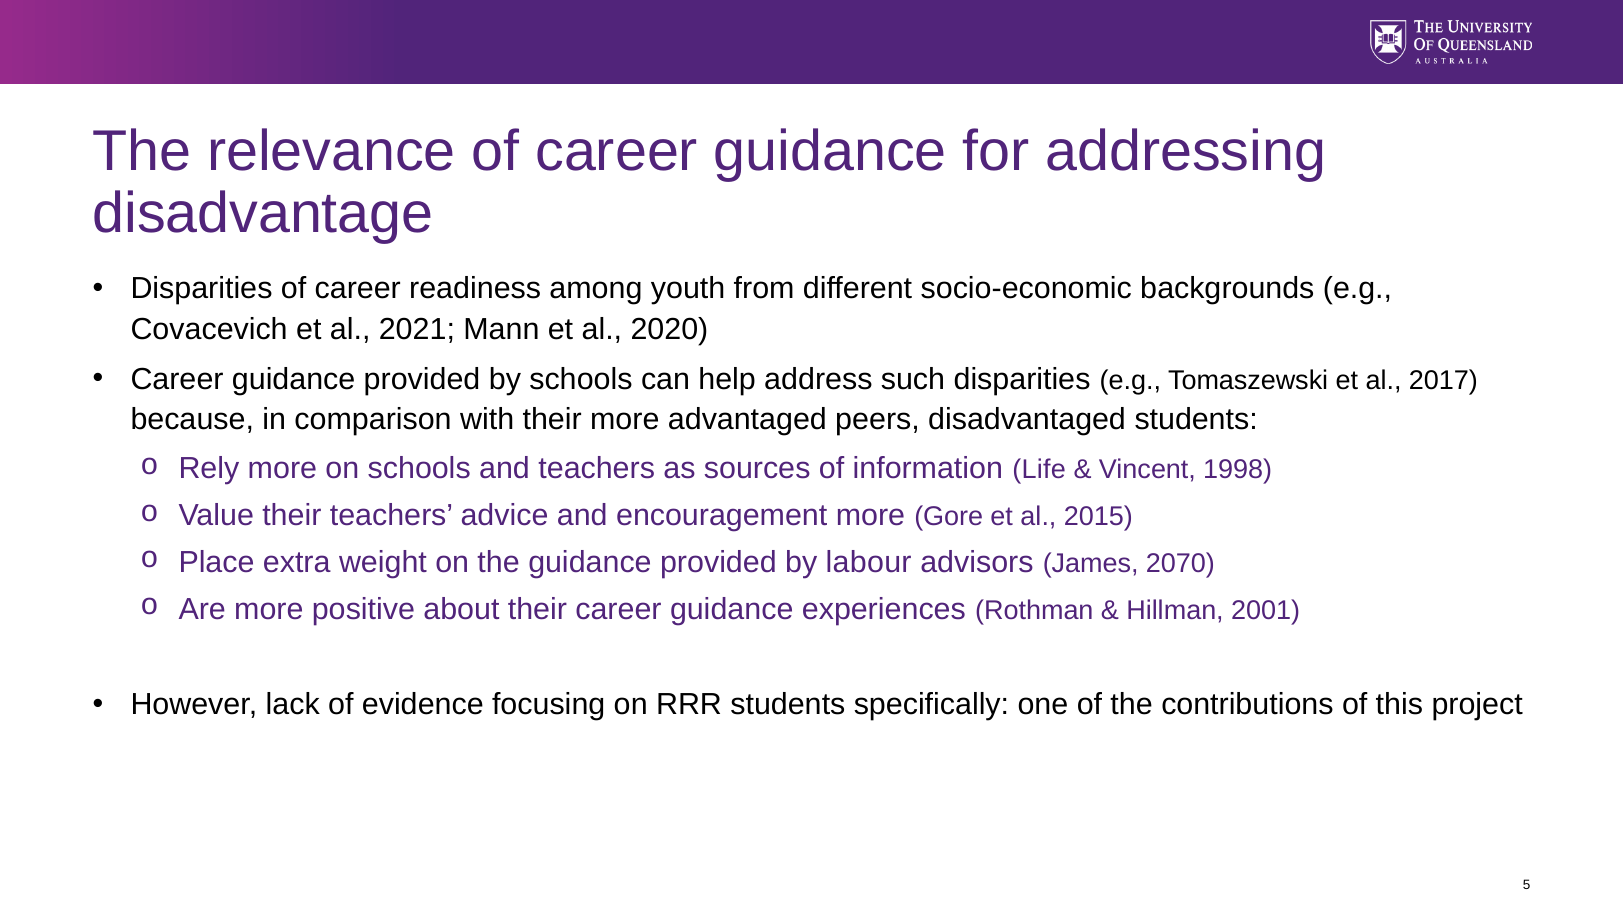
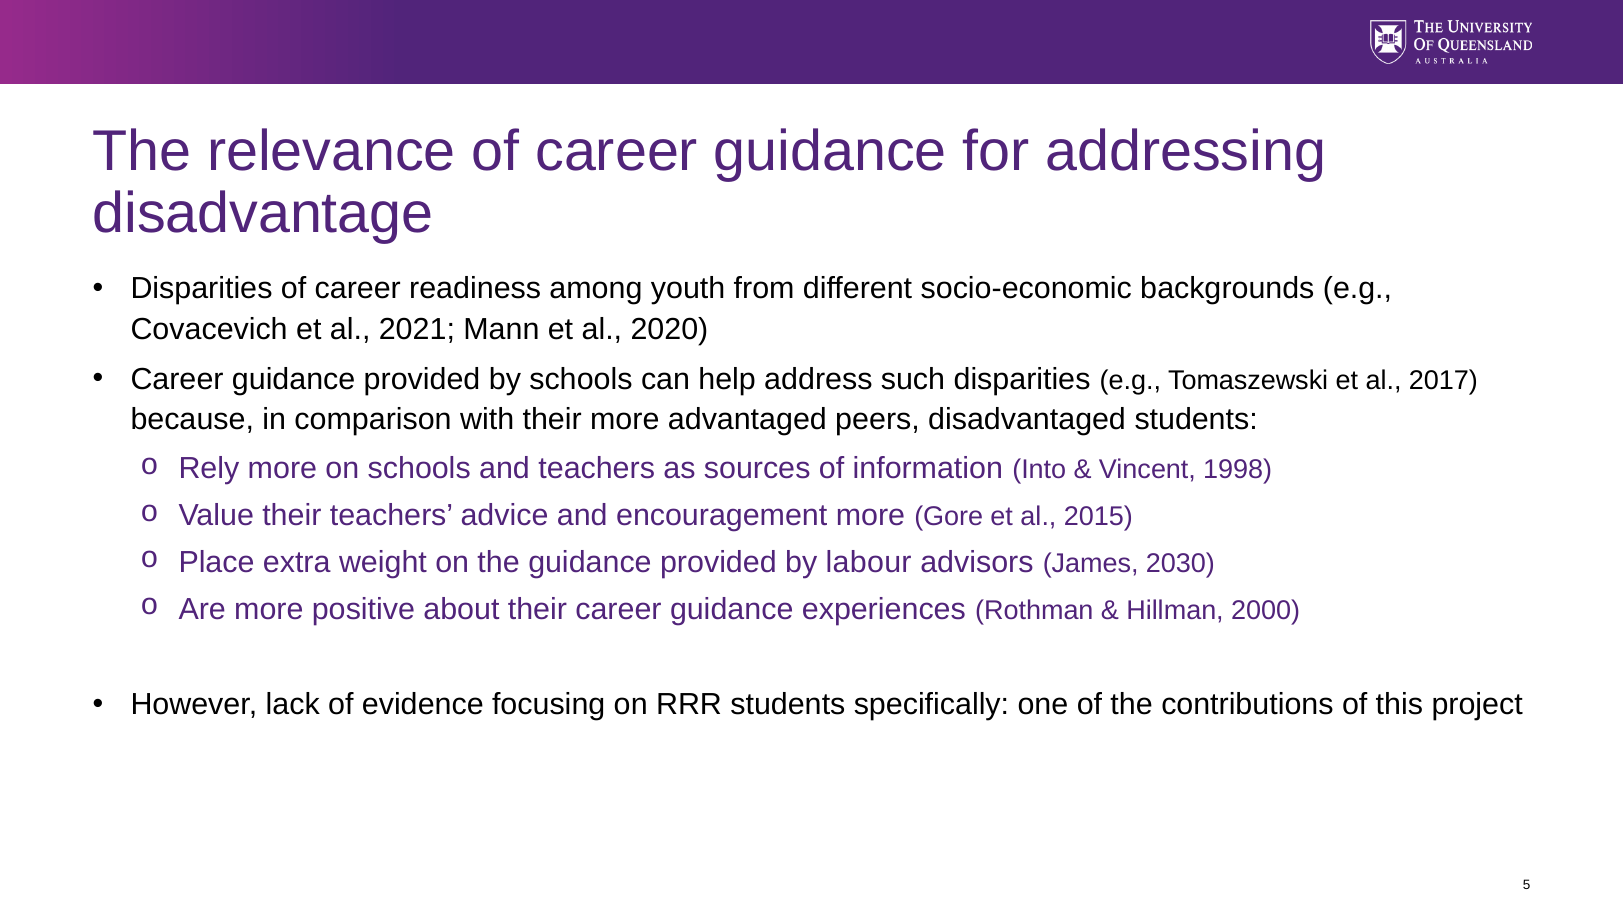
Life: Life -> Into (1039, 469)
2070: 2070 -> 2030 (1180, 563)
2001: 2001 -> 2000 (1266, 610)
